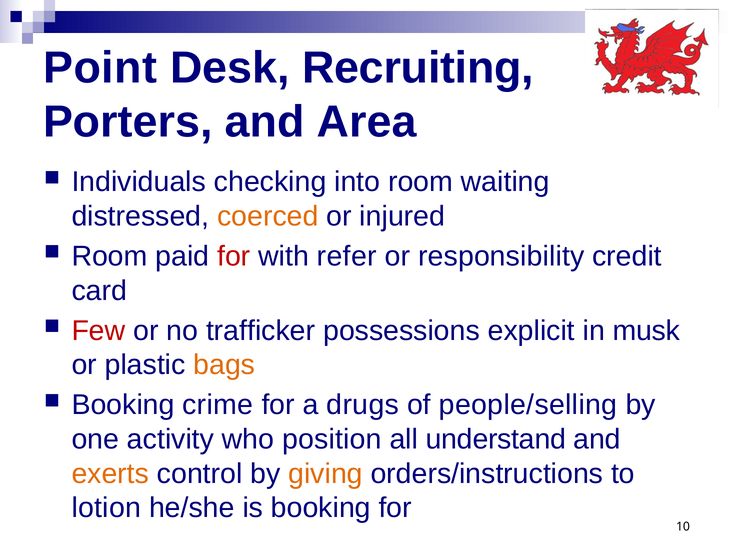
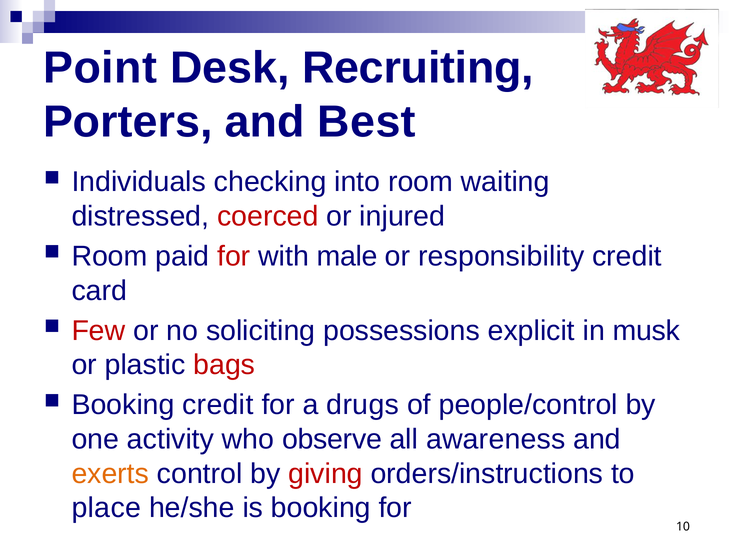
Area: Area -> Best (367, 122)
coerced colour: orange -> red (268, 216)
refer: refer -> male (347, 256)
trafficker: trafficker -> soliciting (261, 330)
bags colour: orange -> red (224, 365)
Booking crime: crime -> credit (218, 405)
people/selling: people/selling -> people/control (528, 405)
position: position -> observe (332, 439)
understand: understand -> awareness (496, 439)
giving colour: orange -> red (326, 473)
lotion: lotion -> place (106, 507)
